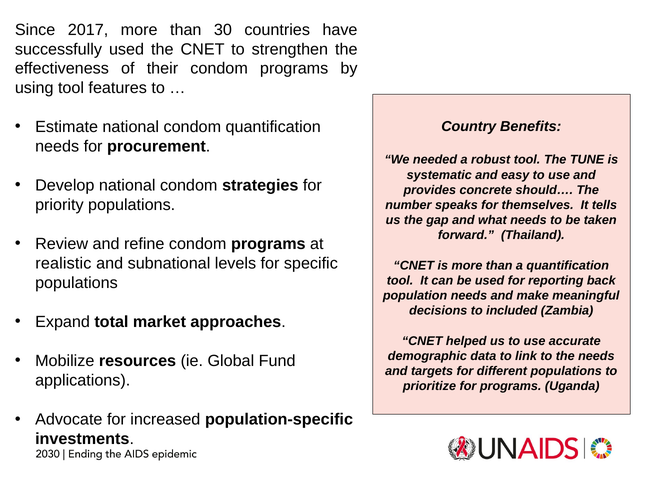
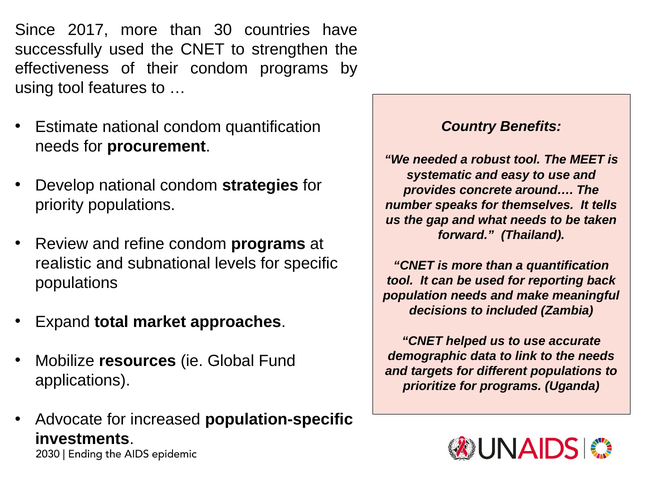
TUNE: TUNE -> MEET (587, 160)
should…: should… -> around… (544, 190)
